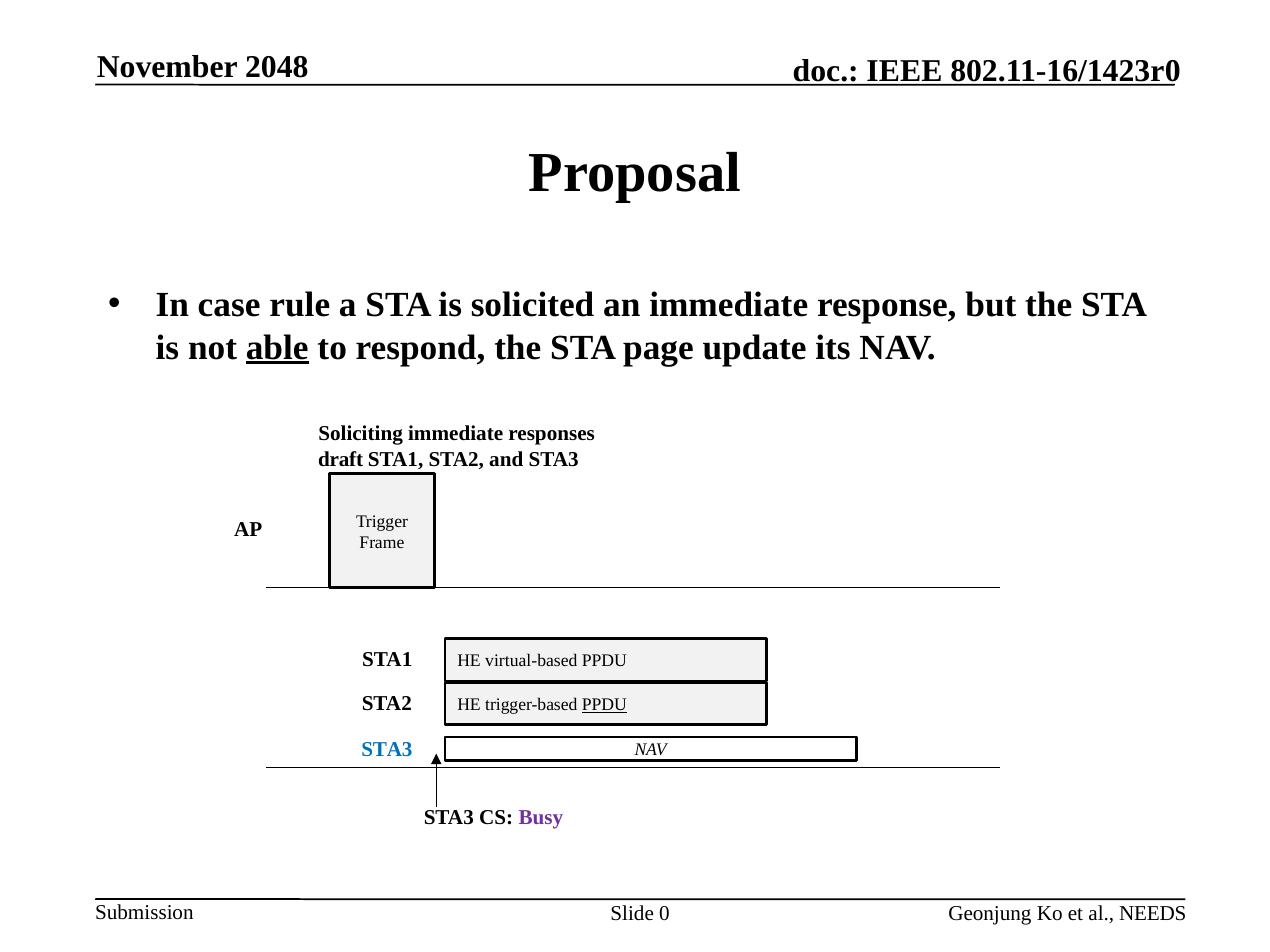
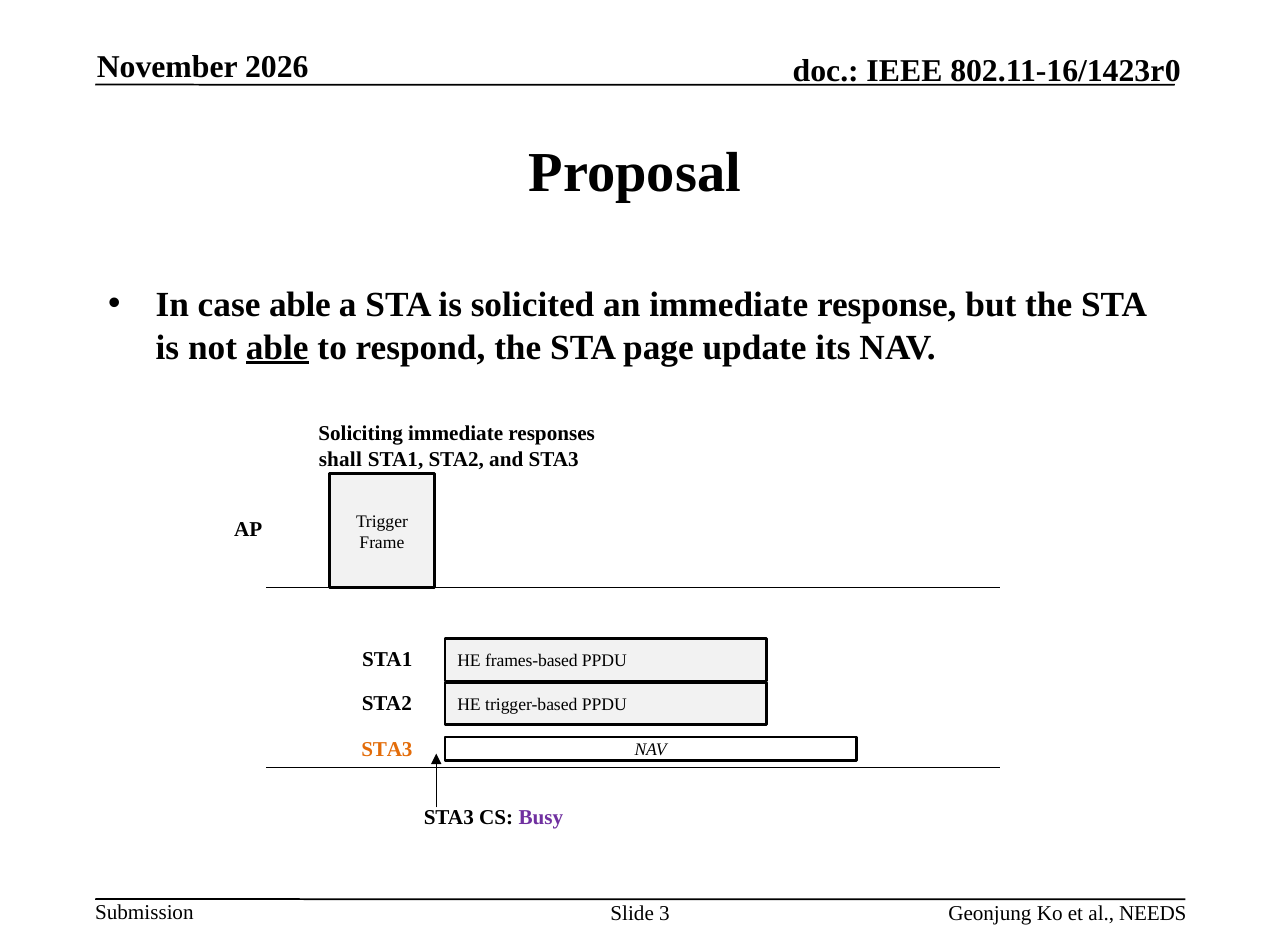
2048: 2048 -> 2026 (277, 67)
case rule: rule -> able (300, 305)
draft: draft -> shall (340, 459)
virtual-based: virtual-based -> frames-based (531, 661)
PPDU underline: present -> none (604, 705)
STA3 colour: blue -> orange (387, 750)
0: 0 -> 3 (664, 914)
